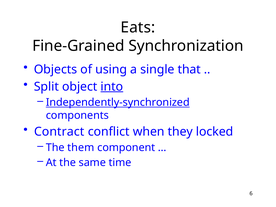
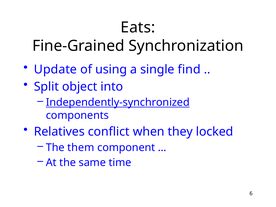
Objects: Objects -> Update (55, 69)
that: that -> find (189, 69)
into underline: present -> none (112, 87)
Contract: Contract -> Relatives (59, 132)
